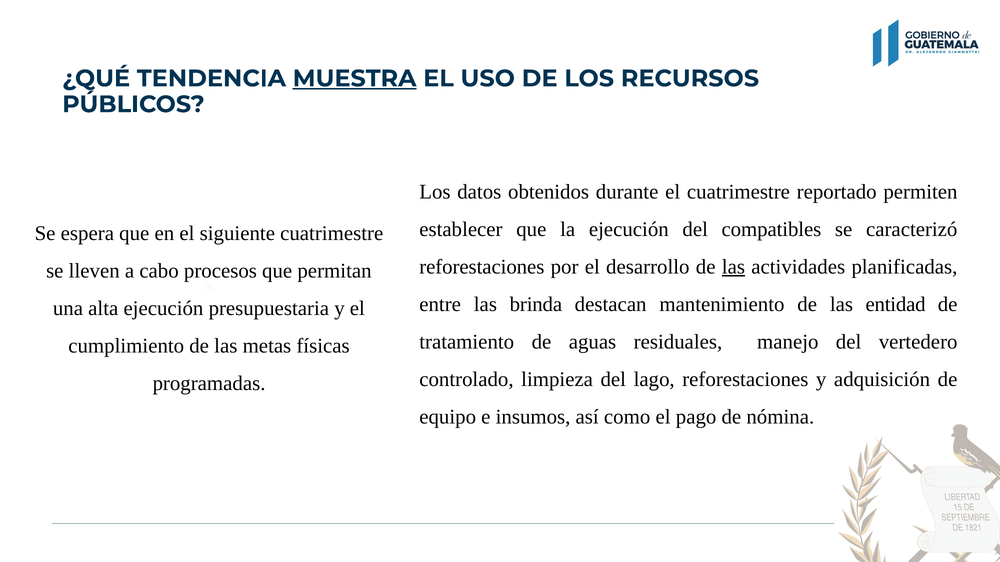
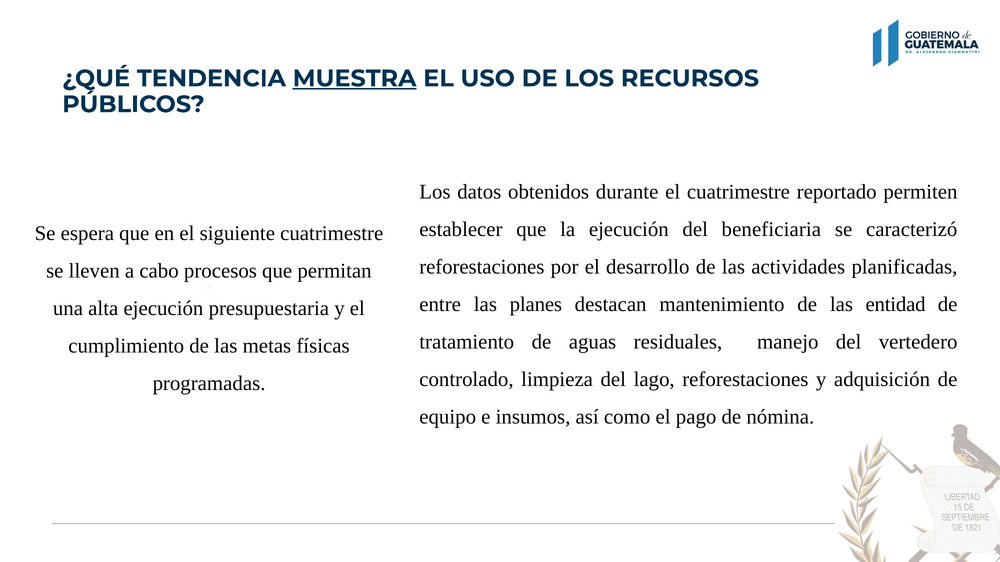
compatibles: compatibles -> beneficiaria (771, 229)
las underline: present -> none (733, 267)
brinda: brinda -> planes (536, 305)
